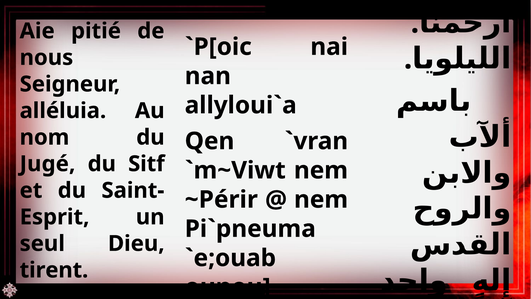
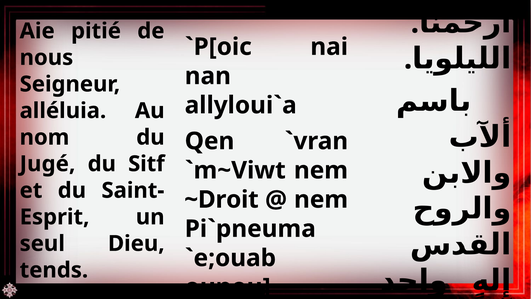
~Périr: ~Périr -> ~Droit (221, 199)
tirent: tirent -> tends (54, 270)
